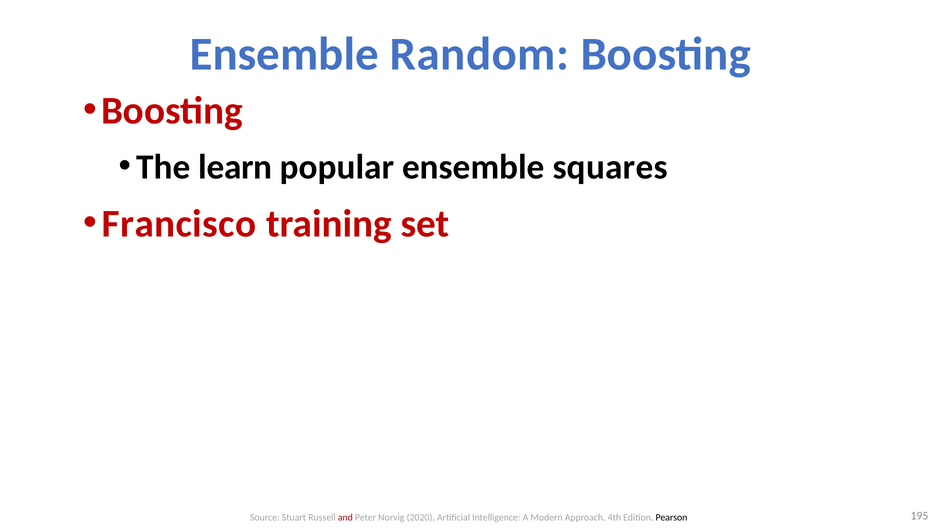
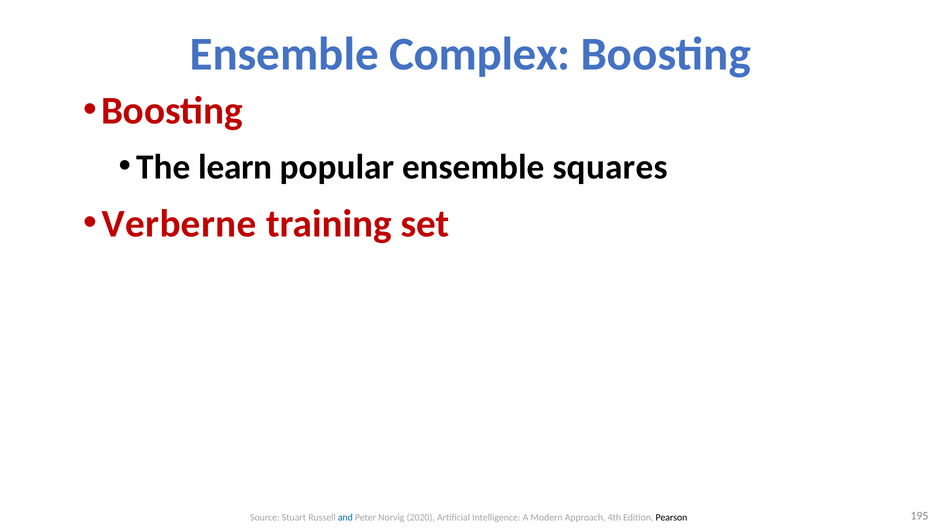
Random: Random -> Complex (480, 54)
Francisco: Francisco -> Verberne (179, 224)
and colour: red -> blue (345, 518)
